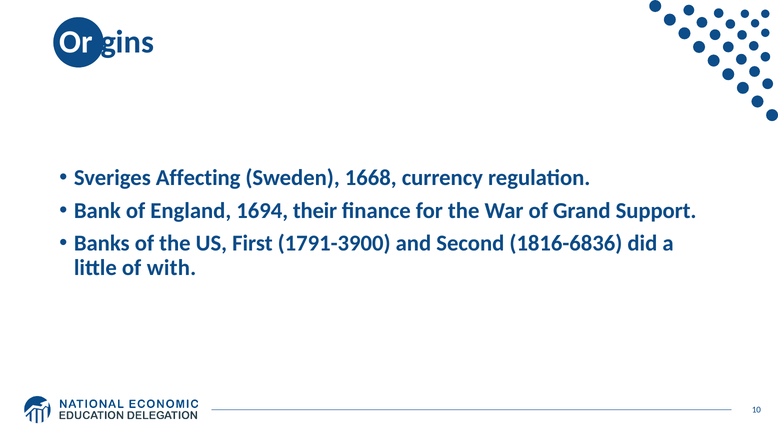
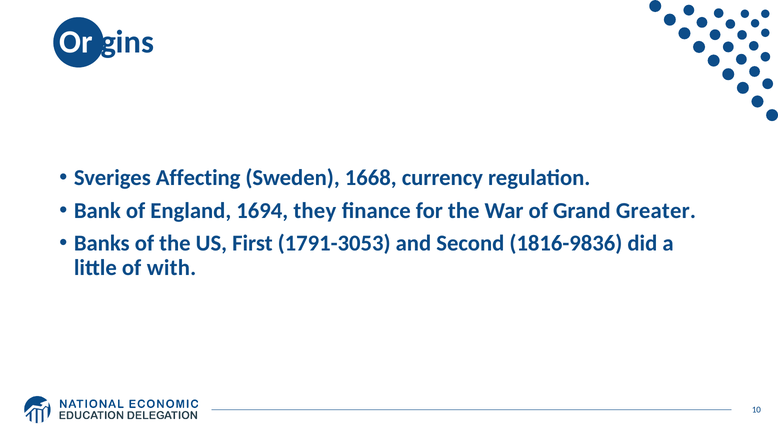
their: their -> they (315, 210)
Support: Support -> Greater (656, 210)
1791-3900: 1791-3900 -> 1791-3053 (334, 243)
1816-6836: 1816-6836 -> 1816-9836 (566, 243)
